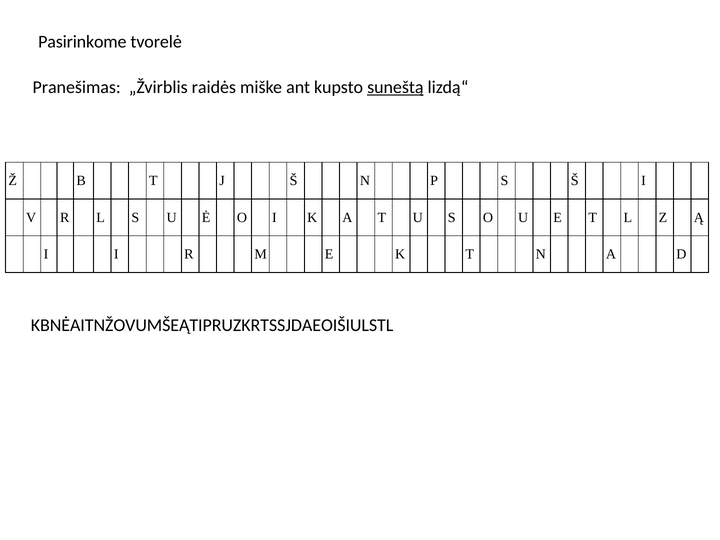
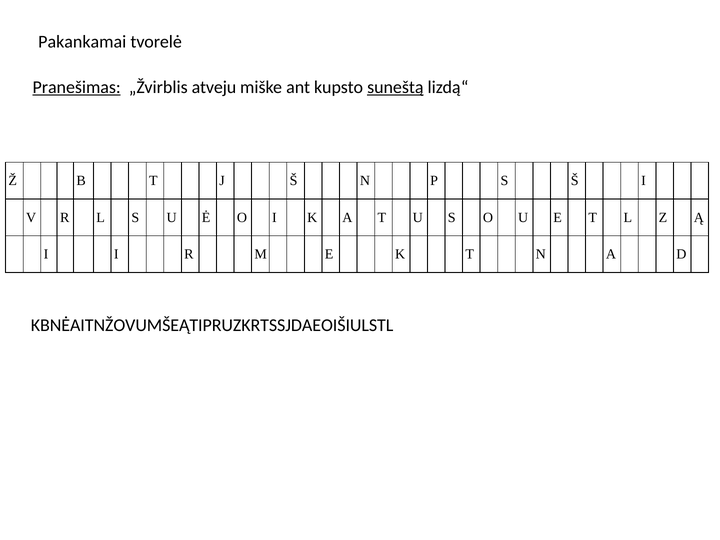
Pasirinkome: Pasirinkome -> Pakankamai (82, 42)
Pranešimas underline: none -> present (77, 87)
raidės: raidės -> atveju (214, 87)
